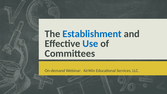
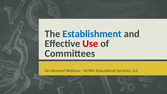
Use colour: blue -> red (90, 44)
